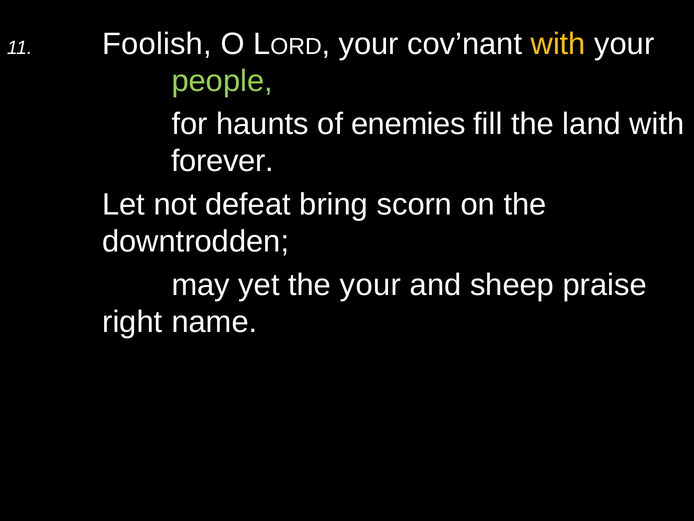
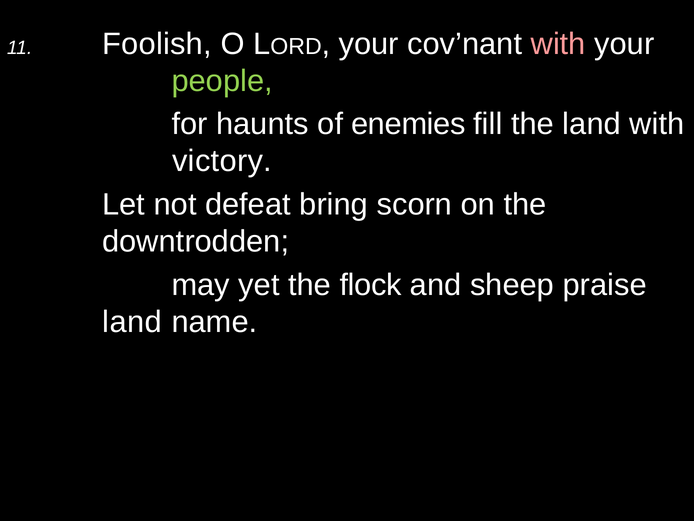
with colour: yellow -> pink (558, 44)
forever: forever -> victory (222, 161)
the your: your -> flock (371, 285)
right: right -> land (132, 322)
